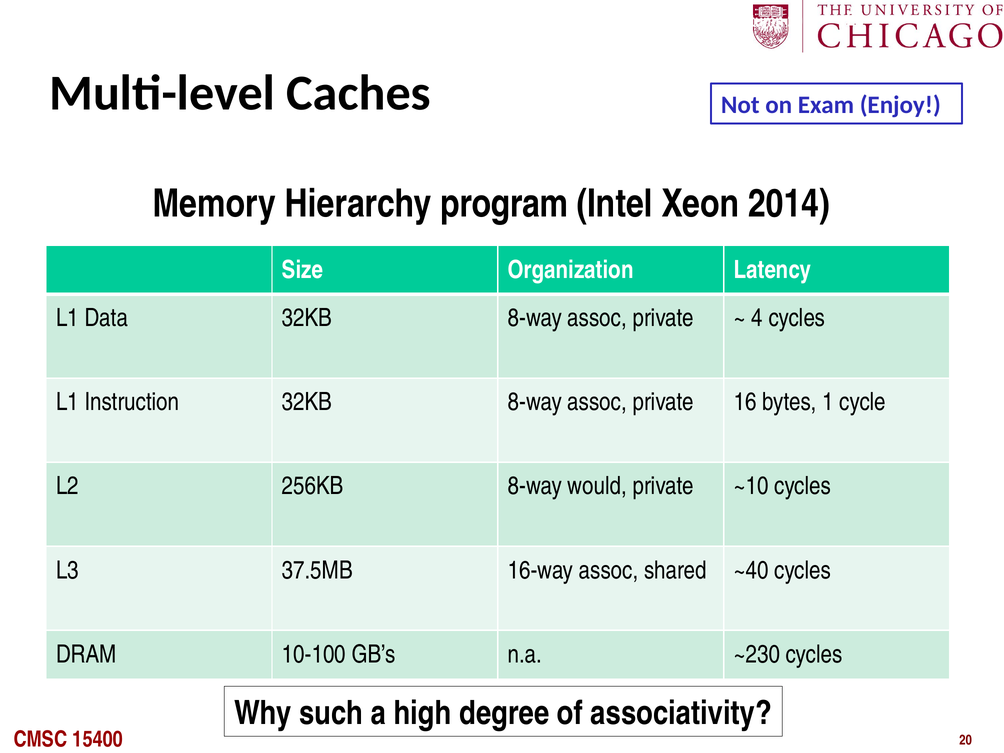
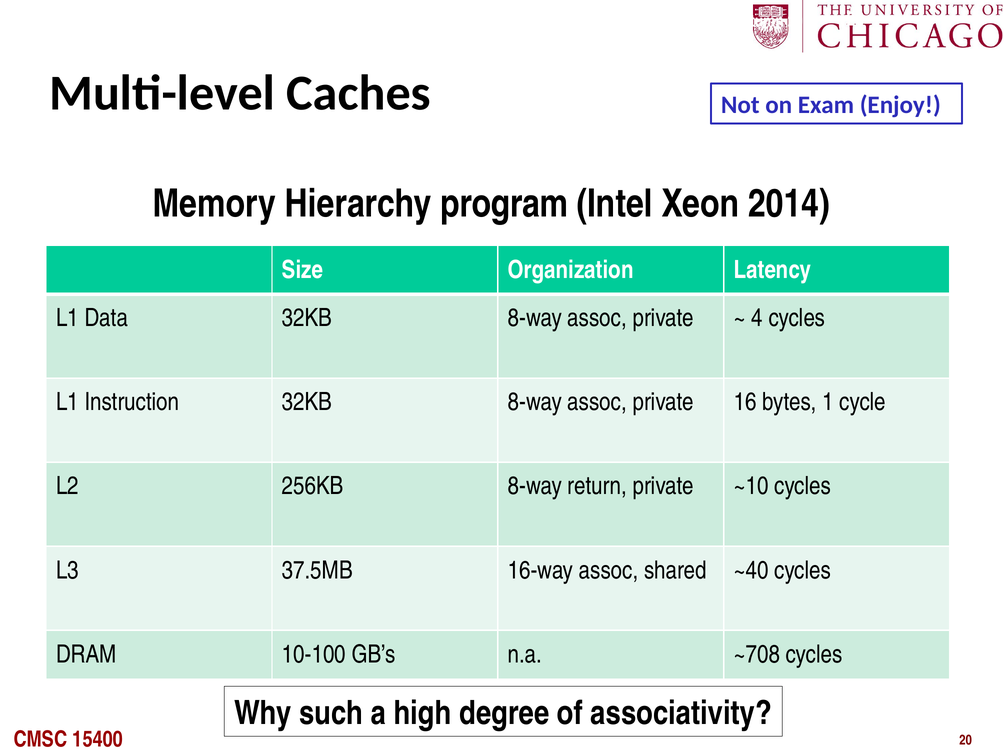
would: would -> return (597, 486)
~230: ~230 -> ~708 (757, 654)
